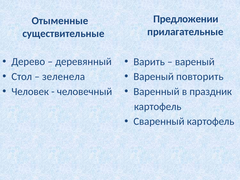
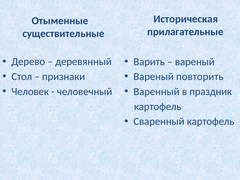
Предложении: Предложении -> Историческая (186, 19)
зеленела: зеленела -> признаки (64, 77)
